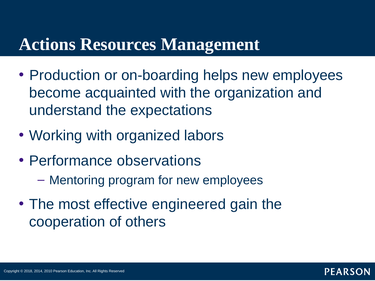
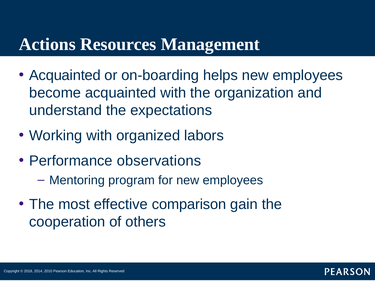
Production: Production -> Acquainted (65, 75)
engineered: engineered -> comparison (189, 205)
